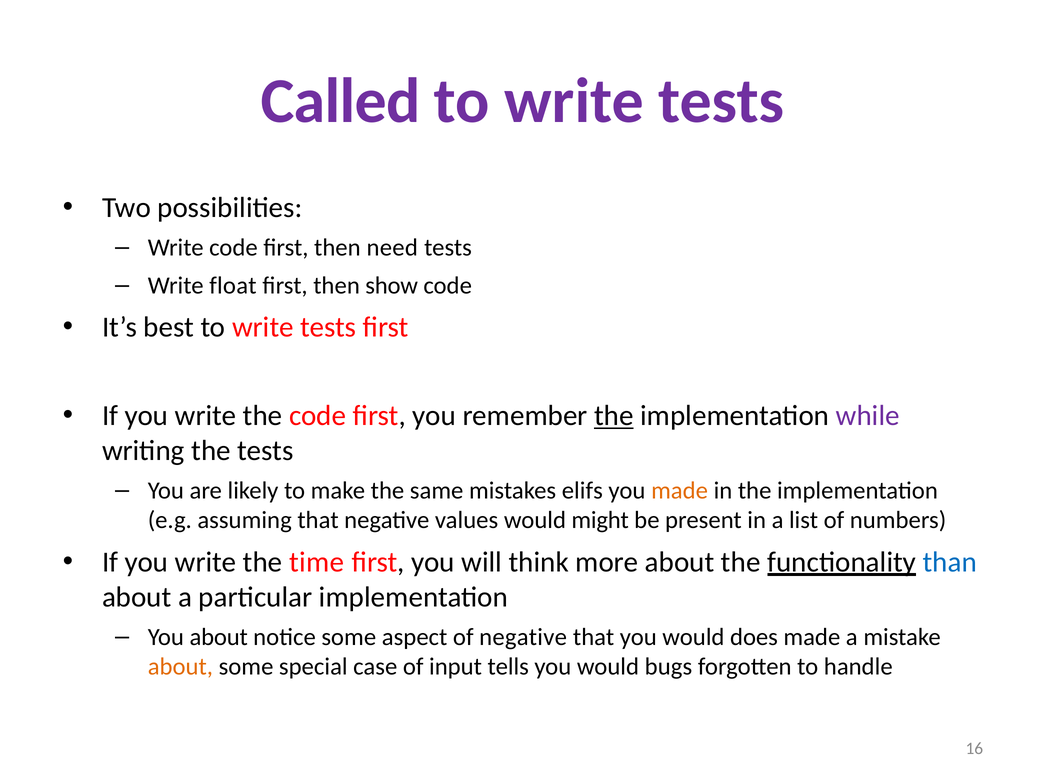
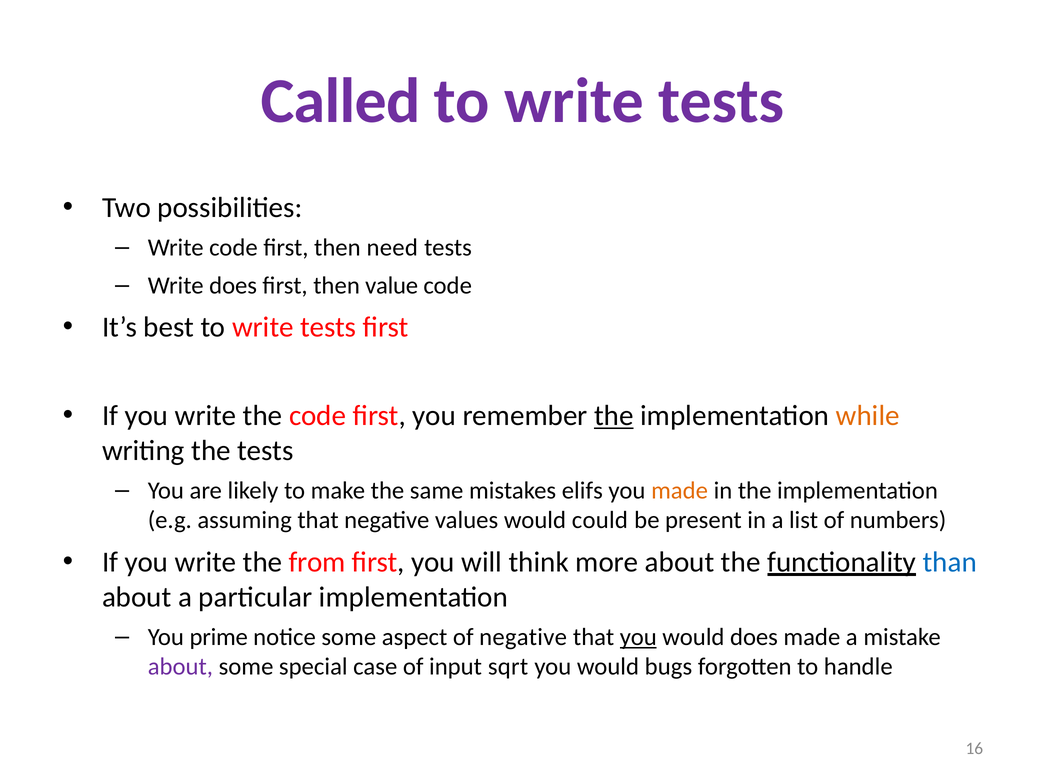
Write float: float -> does (233, 286)
show: show -> value (392, 286)
while colour: purple -> orange (868, 416)
might: might -> could (600, 521)
time: time -> from (317, 562)
You about: about -> prime (219, 637)
you underline: none -> present (638, 637)
about colour: orange -> purple (180, 667)
tells: tells -> sqrt (508, 667)
